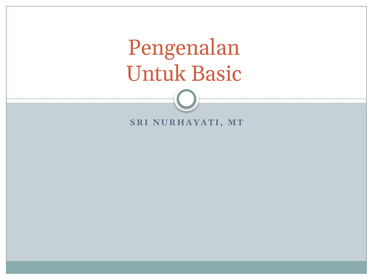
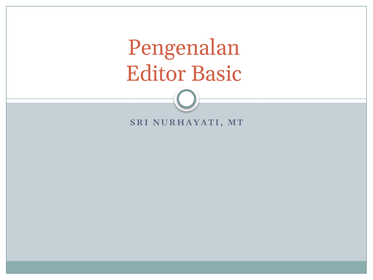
Untuk: Untuk -> Editor (156, 74)
